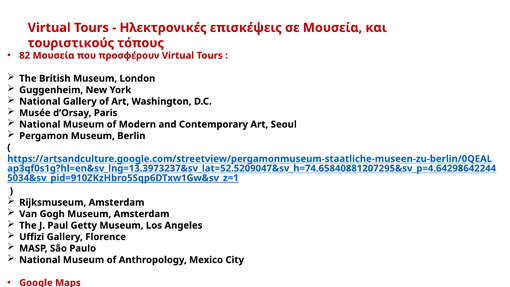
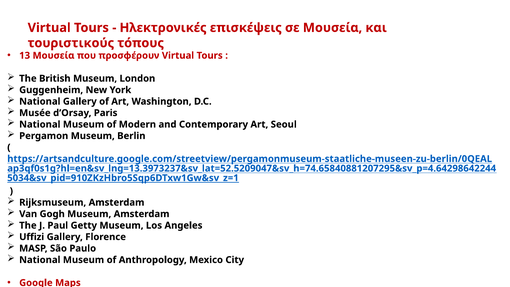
82: 82 -> 13 (25, 55)
